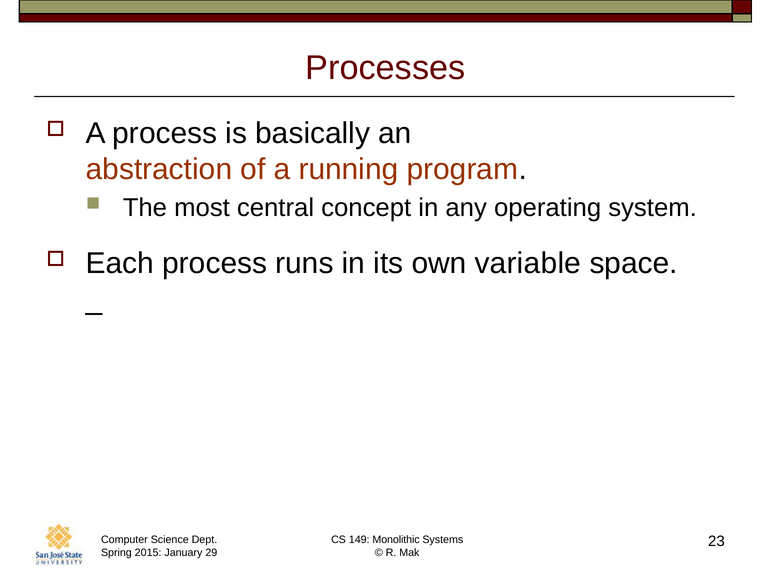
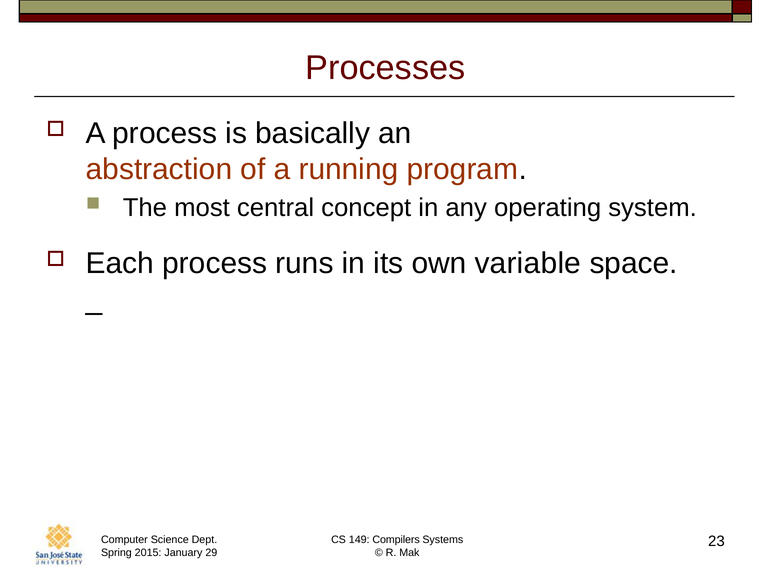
Monolithic: Monolithic -> Compilers (396, 539)
